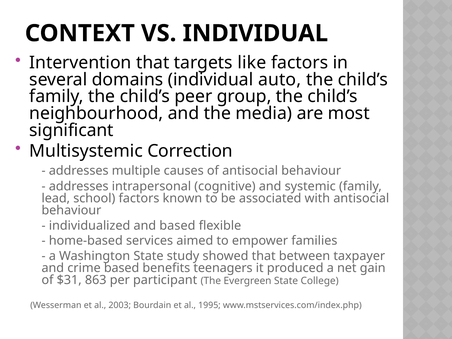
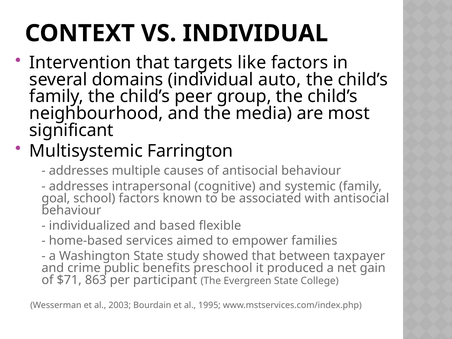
Correction: Correction -> Farrington (190, 151)
lead: lead -> goal (56, 198)
crime based: based -> public (122, 268)
teenagers: teenagers -> preschool (223, 268)
$31: $31 -> $71 (69, 280)
